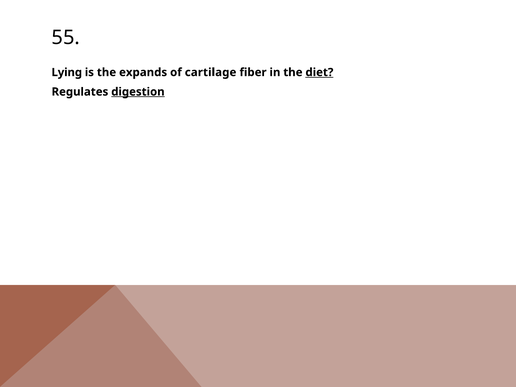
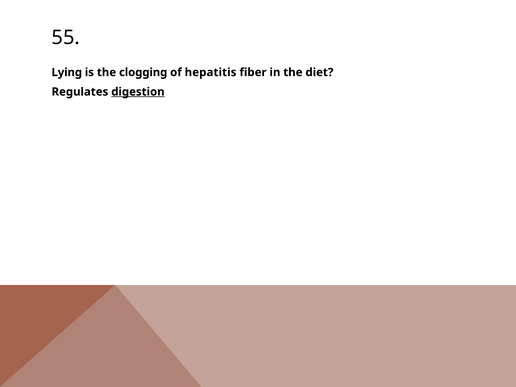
expands: expands -> clogging (143, 72)
cartilage: cartilage -> hepatitis (211, 72)
diet underline: present -> none (319, 72)
